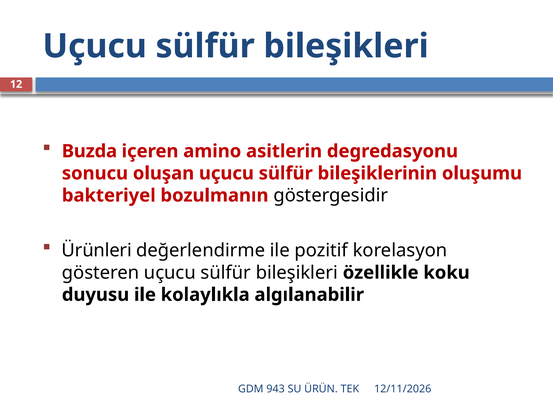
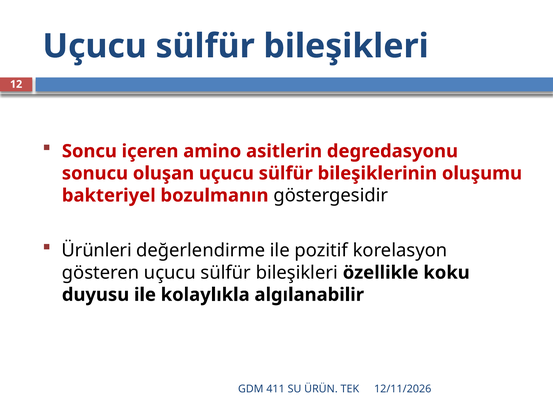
Buzda: Buzda -> Soncu (89, 151)
943: 943 -> 411 (276, 389)
